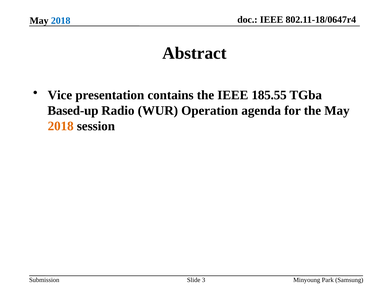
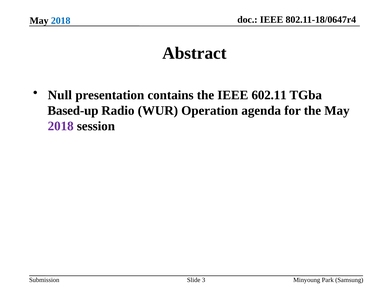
Vice: Vice -> Null (60, 95)
185.55: 185.55 -> 602.11 (269, 95)
2018 colour: orange -> purple (61, 126)
